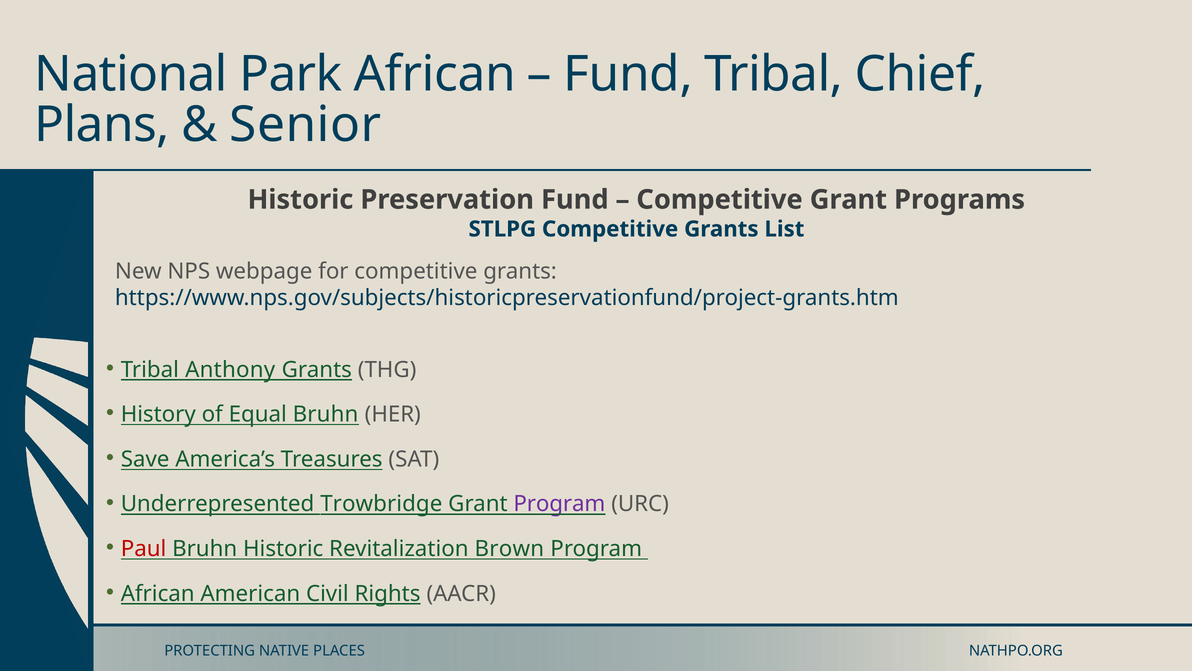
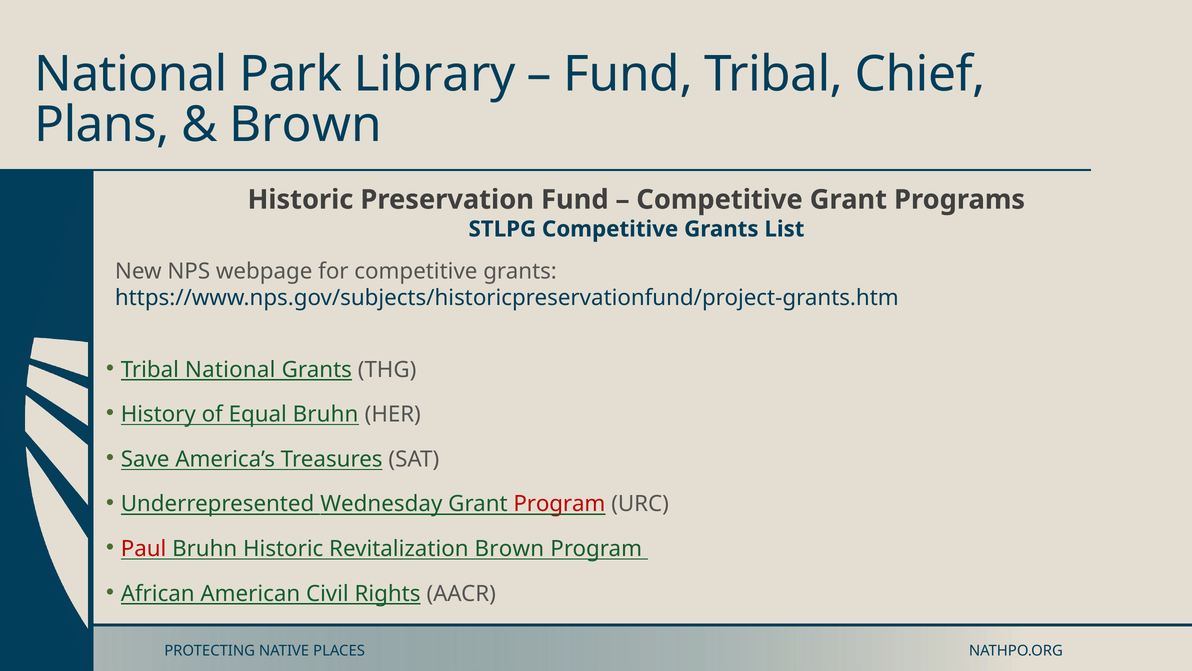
Park African: African -> Library (435, 74)
Senior: Senior -> Brown (305, 125)
Tribal Anthony: Anthony -> National (230, 369)
Trowbridge: Trowbridge -> Wednesday (381, 504)
Program colour: purple -> red (559, 504)
